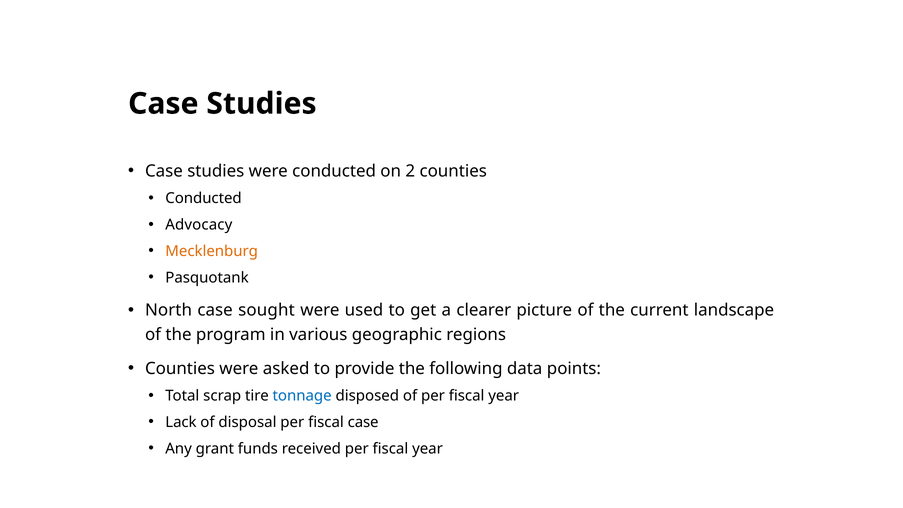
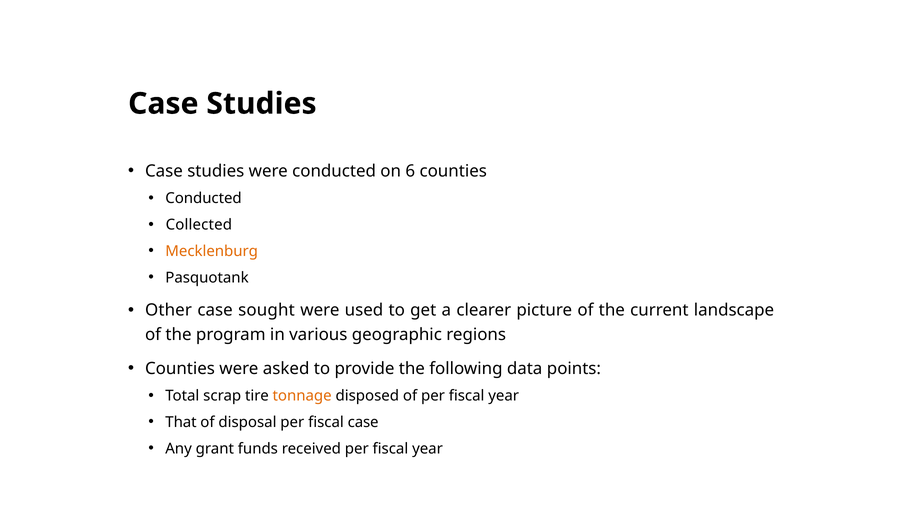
2: 2 -> 6 (410, 171)
Advocacy: Advocacy -> Collected (199, 225)
North: North -> Other (168, 310)
tonnage colour: blue -> orange (302, 396)
Lack: Lack -> That (181, 422)
